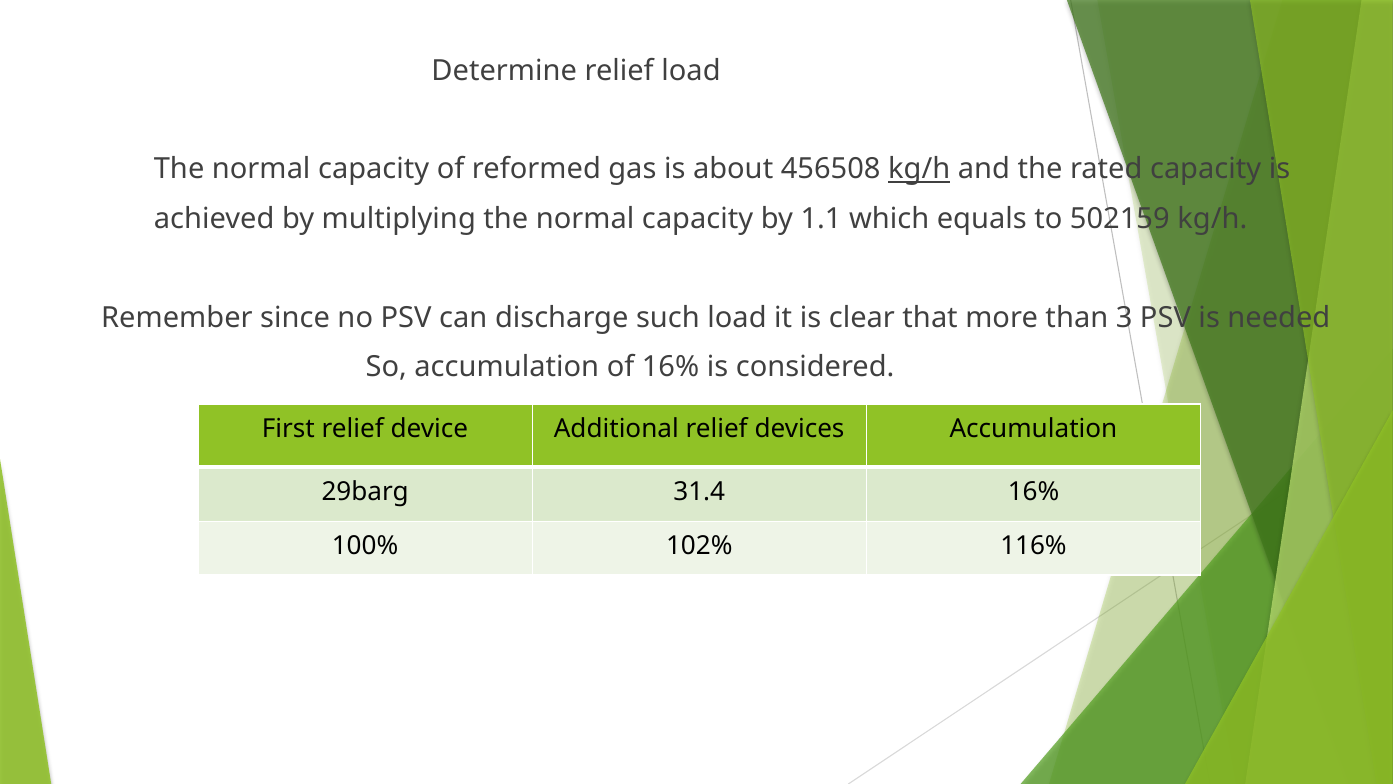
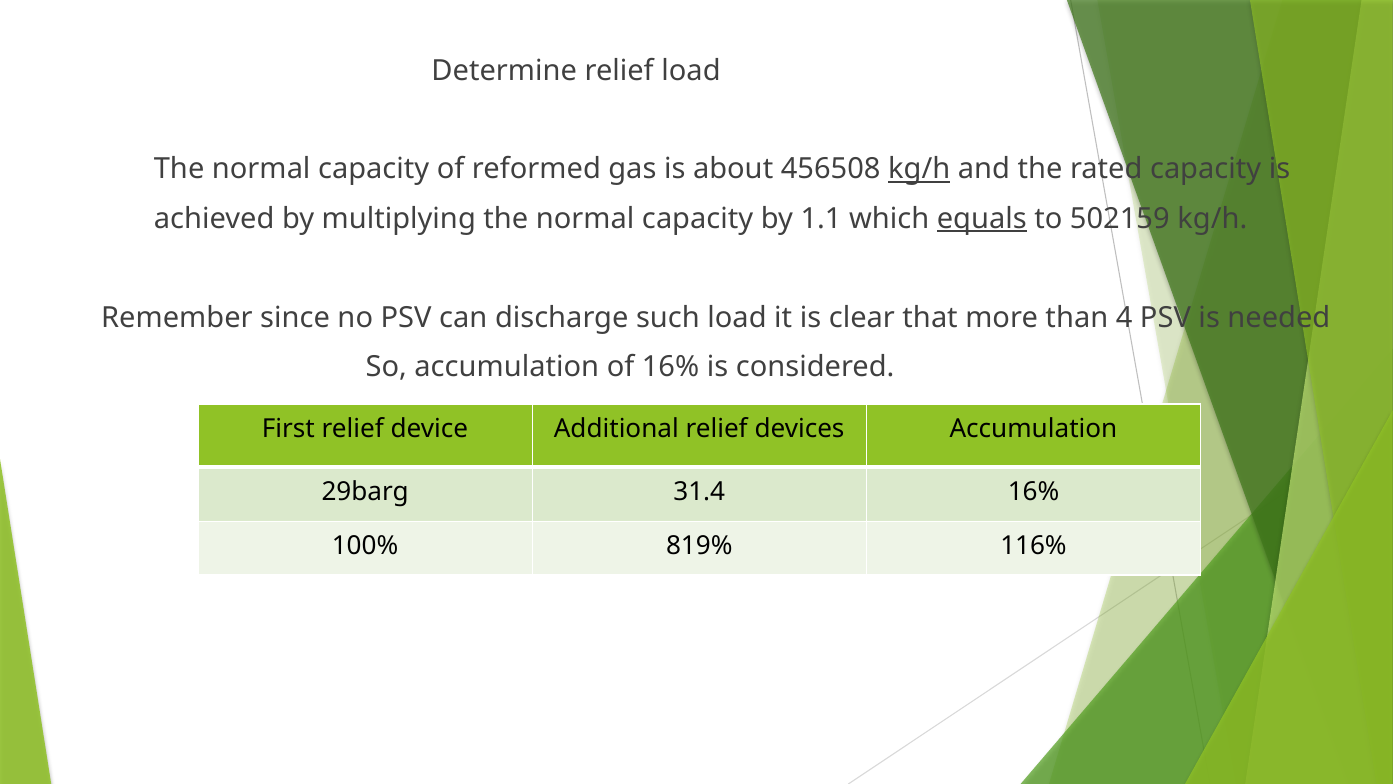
equals underline: none -> present (982, 219)
3: 3 -> 4 (1124, 317)
102%: 102% -> 819% (699, 545)
